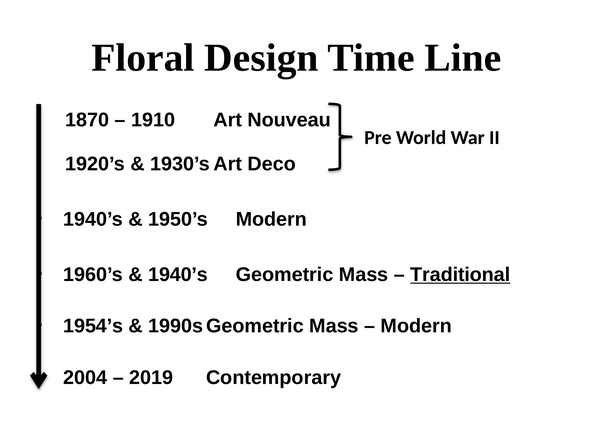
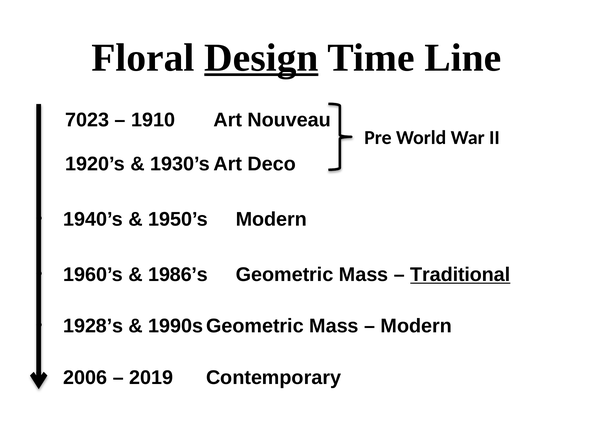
Design underline: none -> present (261, 58)
1870: 1870 -> 7023 (87, 120)
1940’s: 1940’s -> 1986’s (178, 274)
1954’s: 1954’s -> 1928’s (93, 326)
2004: 2004 -> 2006 (85, 377)
